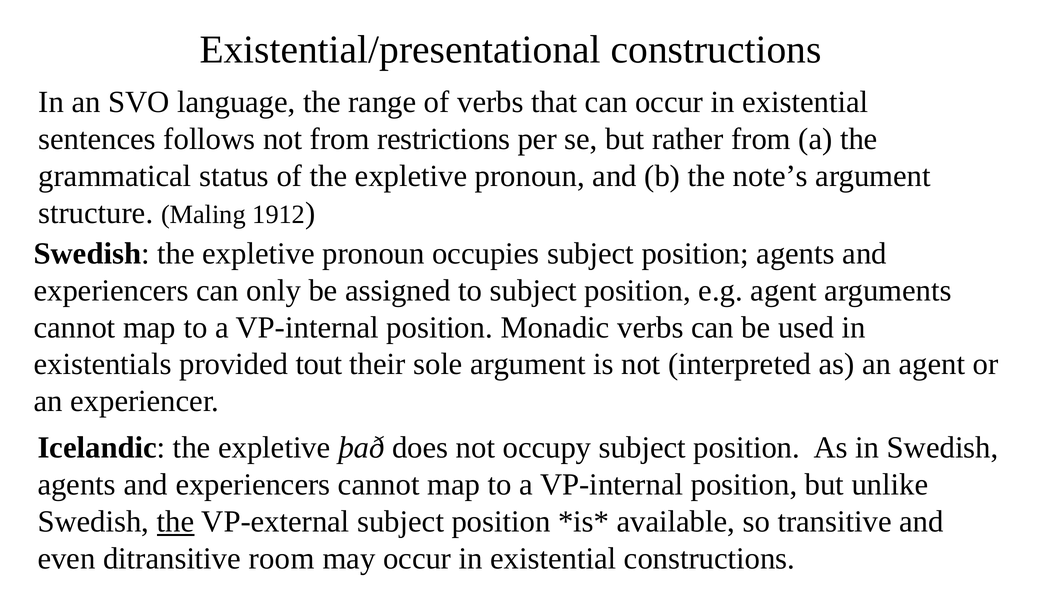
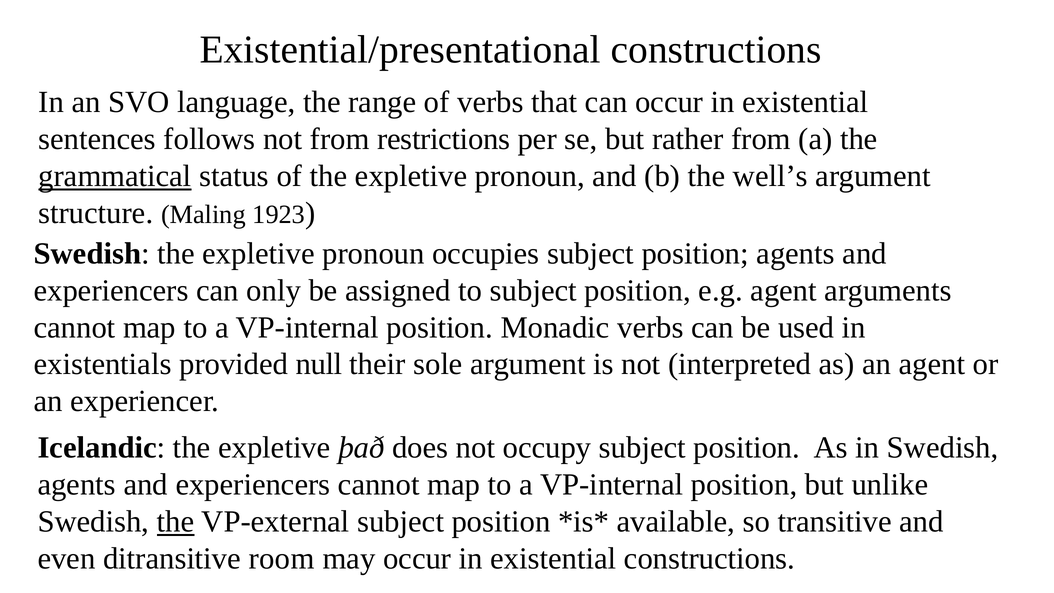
grammatical underline: none -> present (115, 176)
note’s: note’s -> well’s (770, 176)
1912: 1912 -> 1923 (279, 214)
tout: tout -> null (319, 364)
